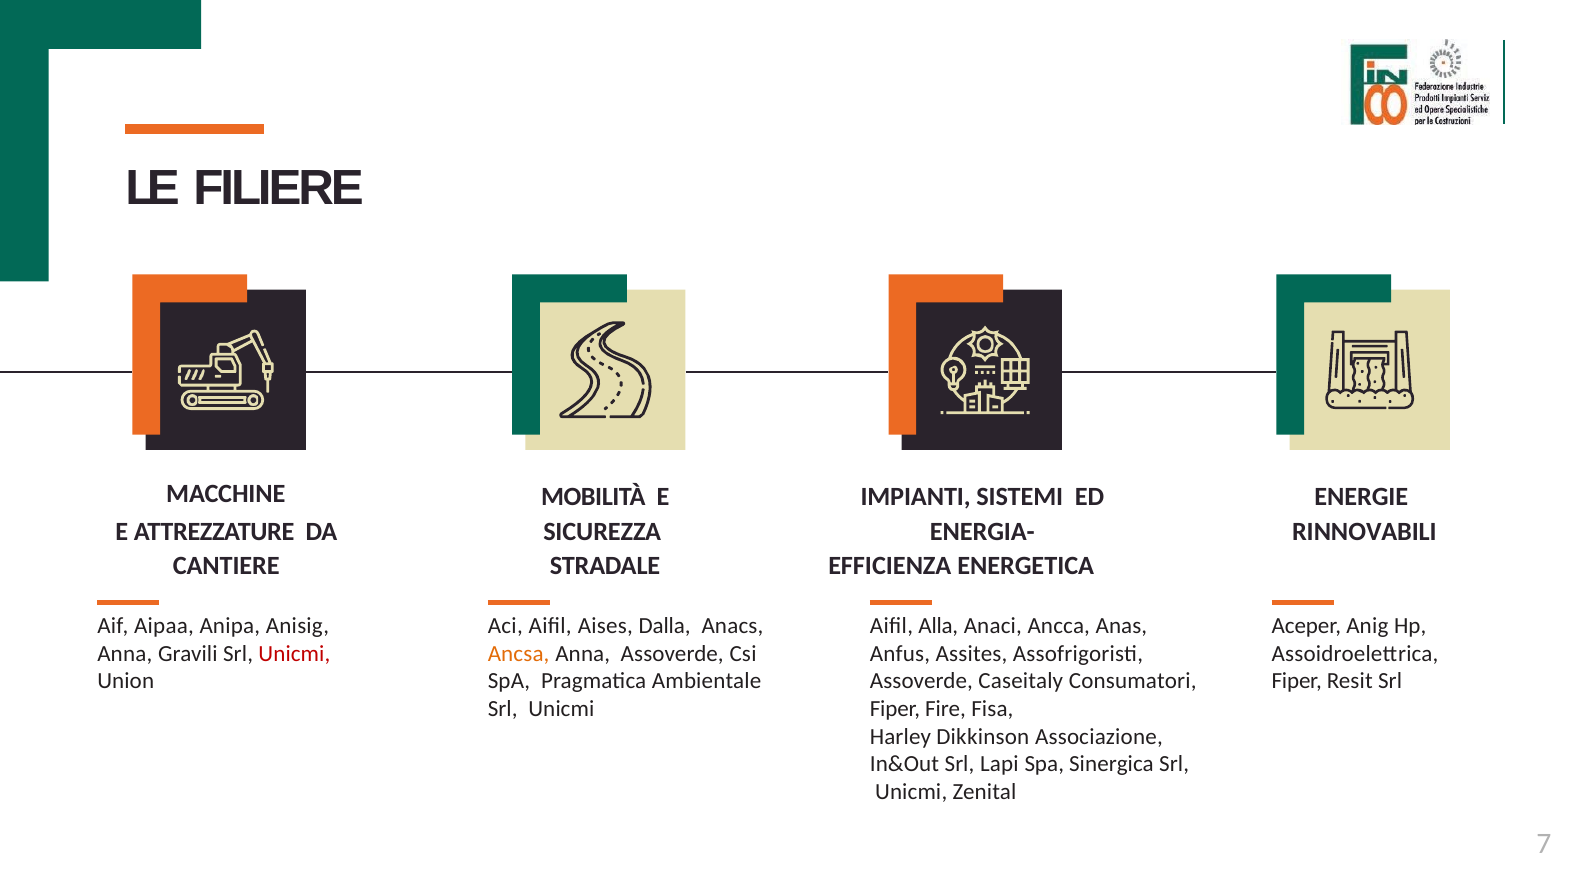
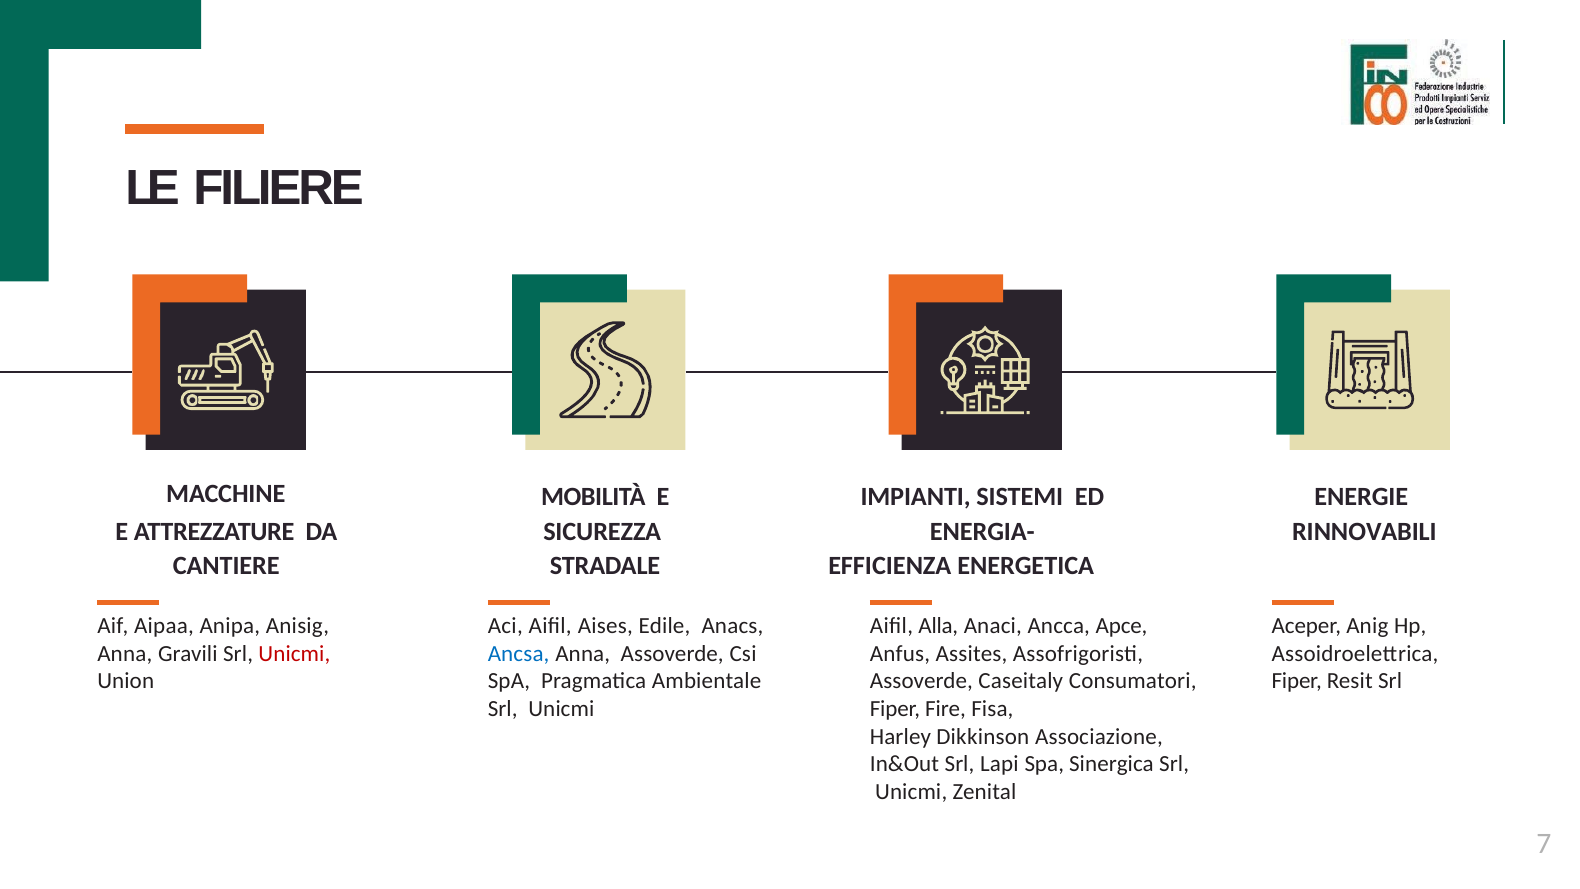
Dalla: Dalla -> Edile (664, 626)
Anas: Anas -> Apce (1122, 626)
Ancsa colour: orange -> blue (519, 653)
